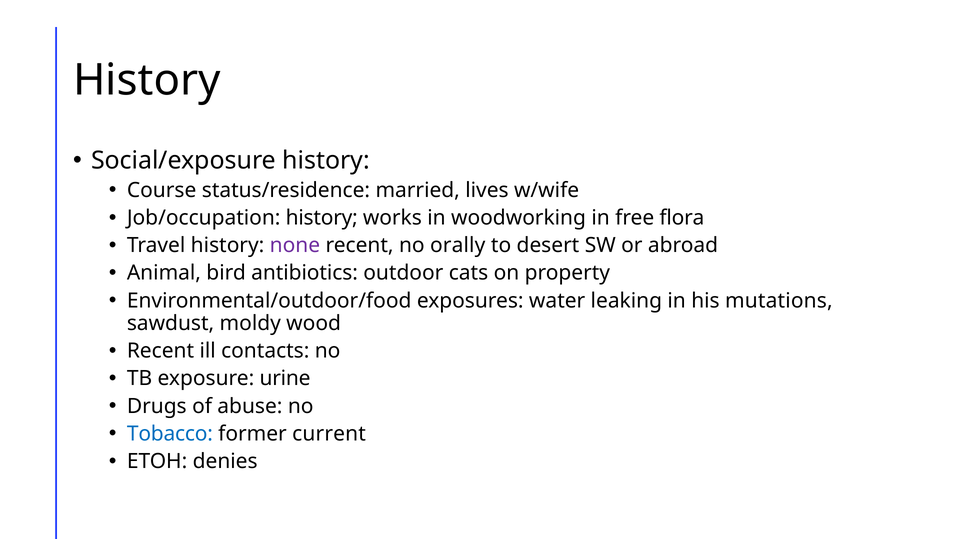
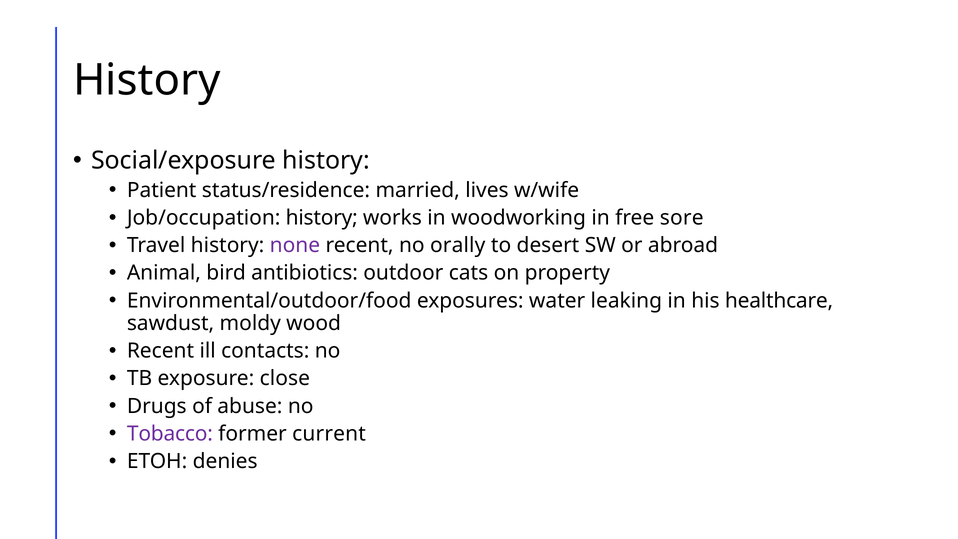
Course: Course -> Patient (162, 190)
flora: flora -> sore (682, 218)
mutations: mutations -> healthcare (779, 301)
urine: urine -> close (285, 378)
Tobacco colour: blue -> purple (170, 434)
